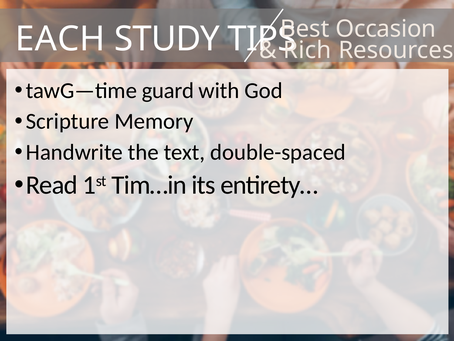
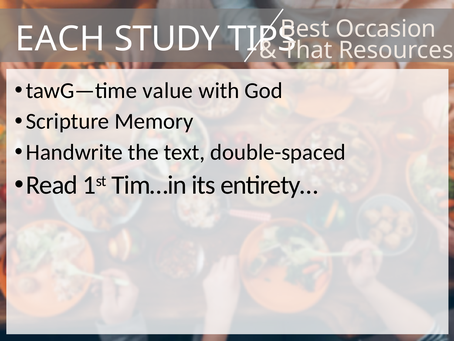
Rich: Rich -> That (308, 50)
guard: guard -> value (168, 90)
